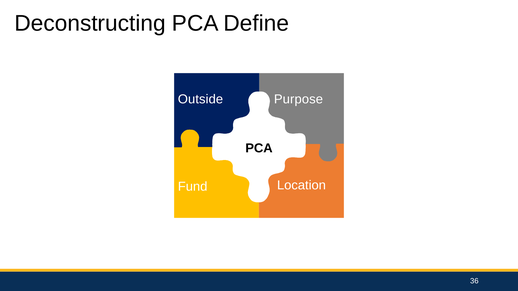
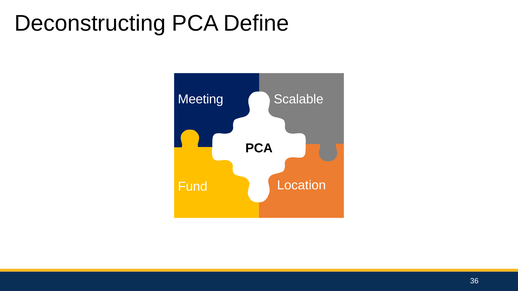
Outside: Outside -> Meeting (201, 99)
Purpose: Purpose -> Scalable (299, 99)
